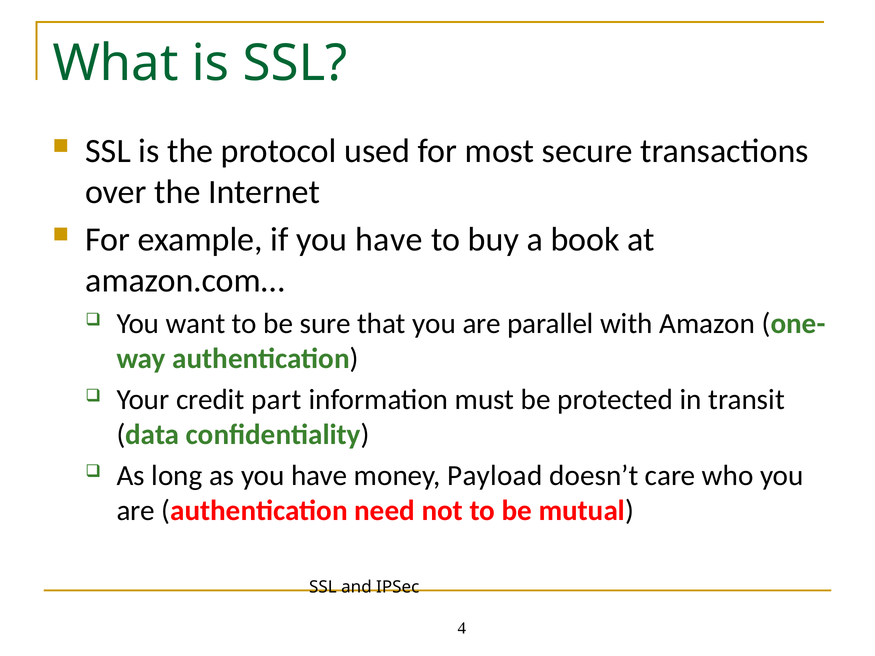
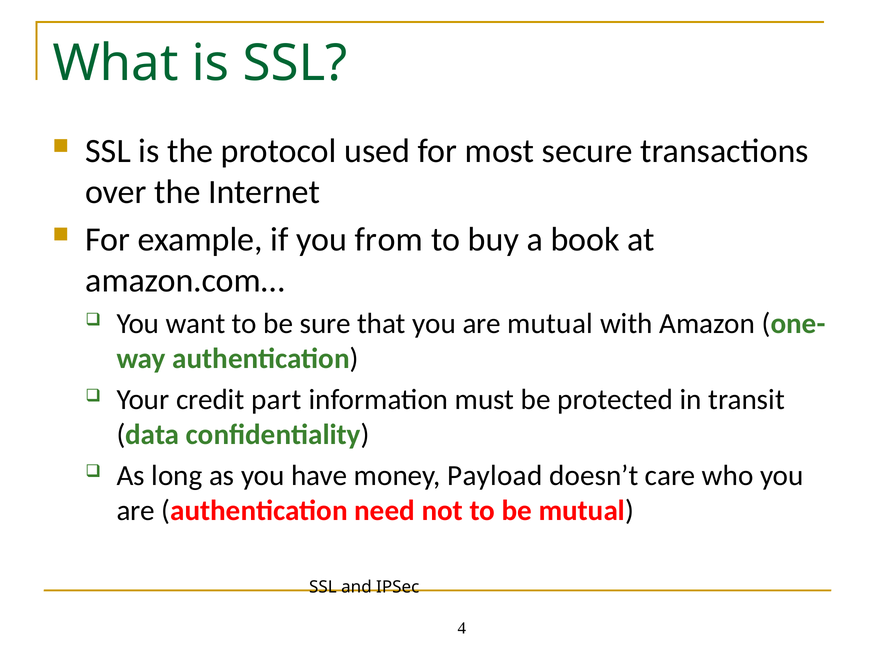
if you have: have -> from (389, 240)
are parallel: parallel -> mutual (550, 324)
